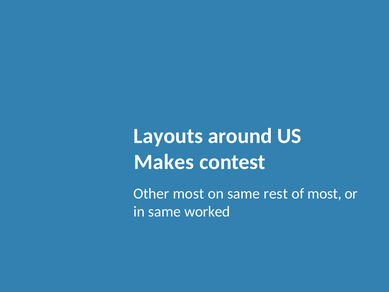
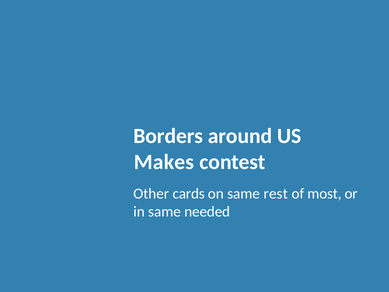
Layouts: Layouts -> Borders (168, 136)
Other most: most -> cards (189, 193)
worked: worked -> needed (207, 212)
